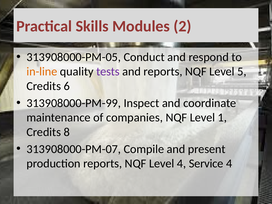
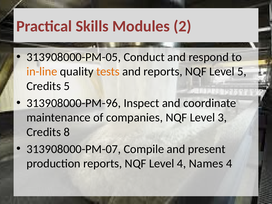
tests colour: purple -> orange (108, 72)
Credits 6: 6 -> 5 (67, 86)
313908000-PM-99: 313908000-PM-99 -> 313908000-PM-96 (74, 103)
1: 1 -> 3 (222, 118)
Service: Service -> Names (206, 164)
